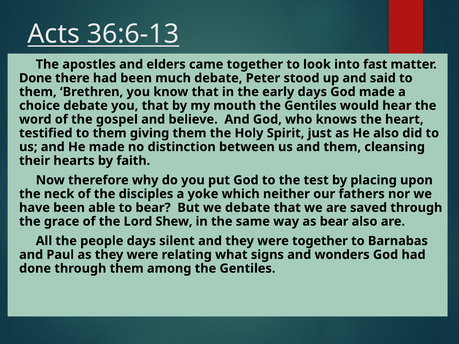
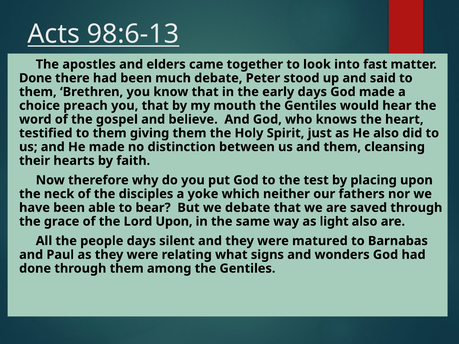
36:6-13: 36:6-13 -> 98:6-13 (133, 34)
choice debate: debate -> preach (86, 106)
Lord Shew: Shew -> Upon (174, 222)
as bear: bear -> light (334, 222)
were together: together -> matured (320, 241)
